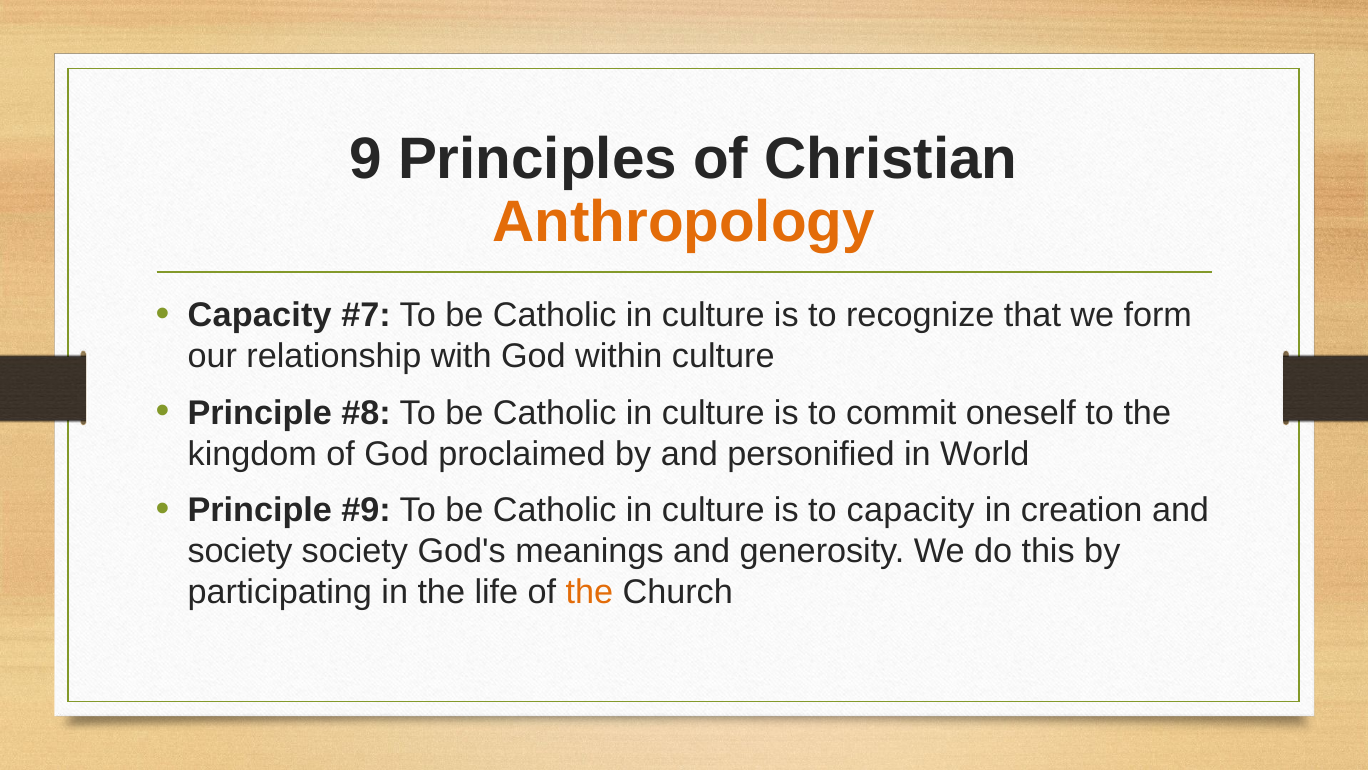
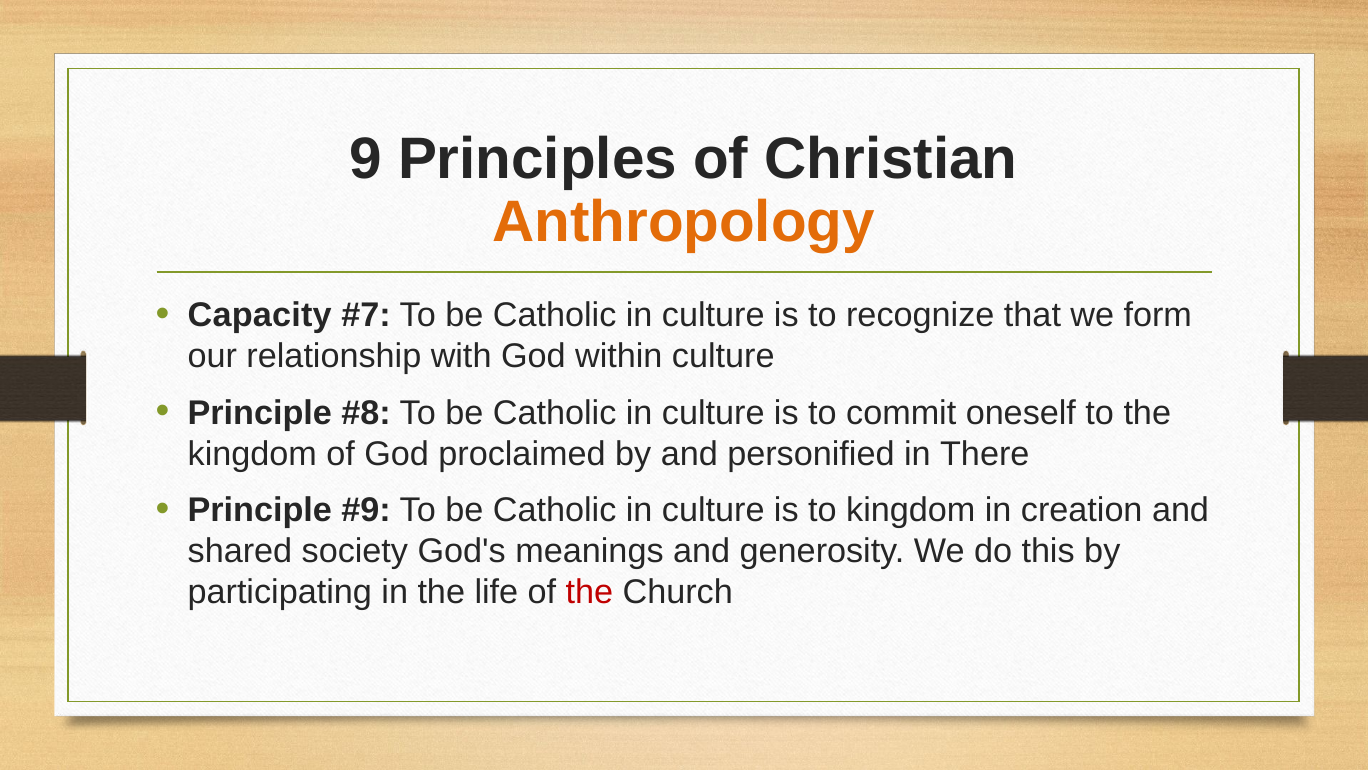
World: World -> There (985, 453)
to capacity: capacity -> kingdom (911, 510)
society: society -> shared (240, 551)
the colour: orange -> red (589, 592)
